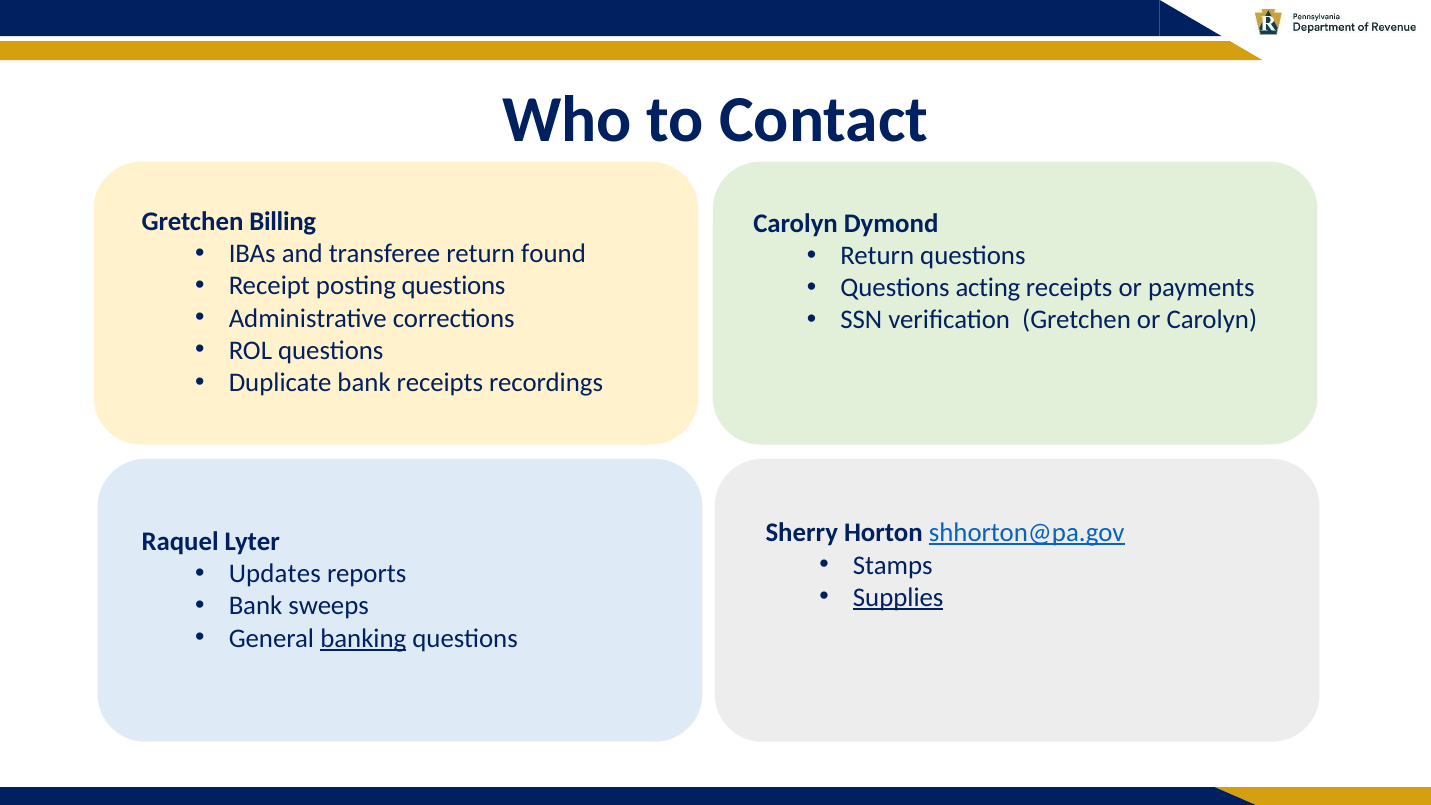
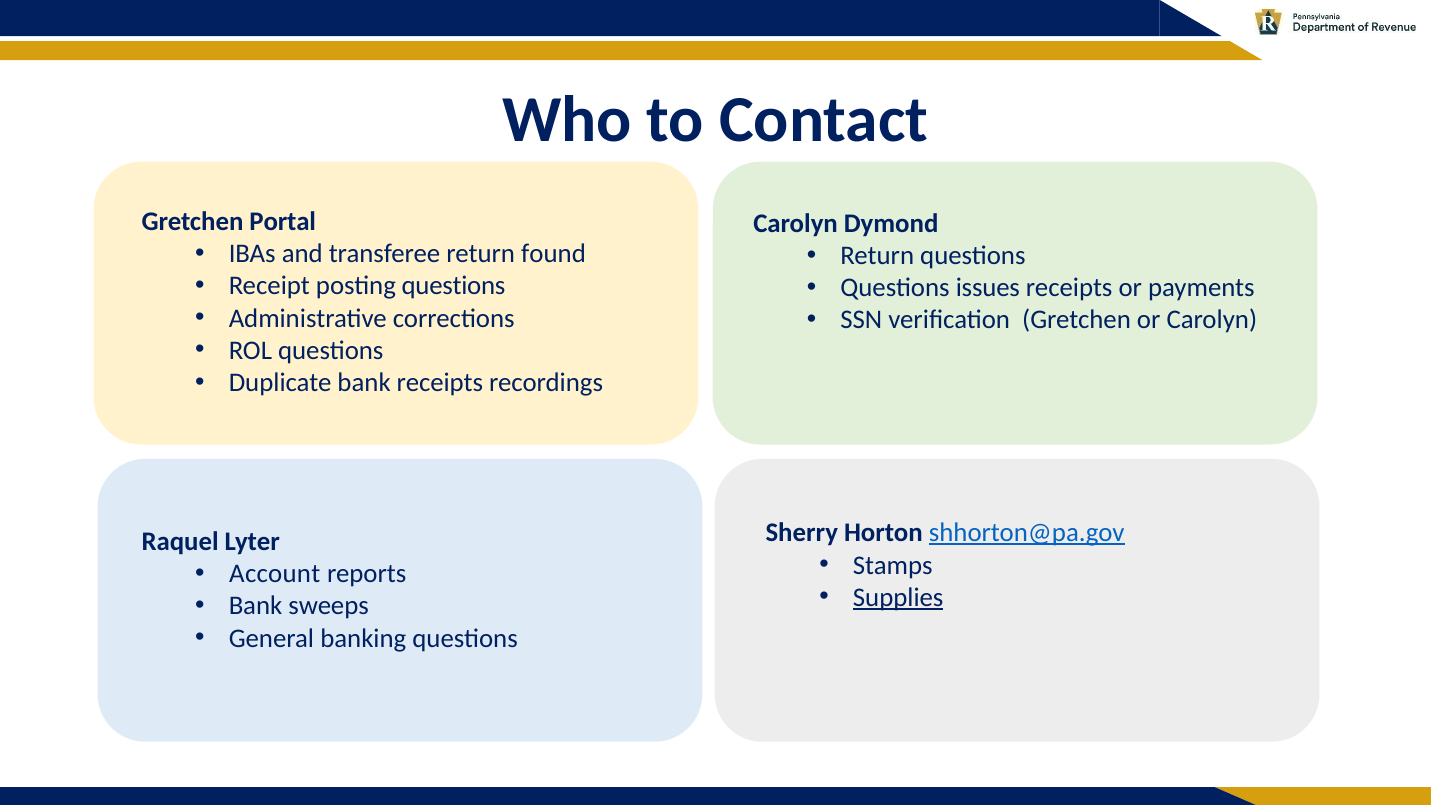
Billing: Billing -> Portal (283, 222)
acting: acting -> issues (988, 288)
Updates: Updates -> Account (275, 574)
banking underline: present -> none (363, 638)
